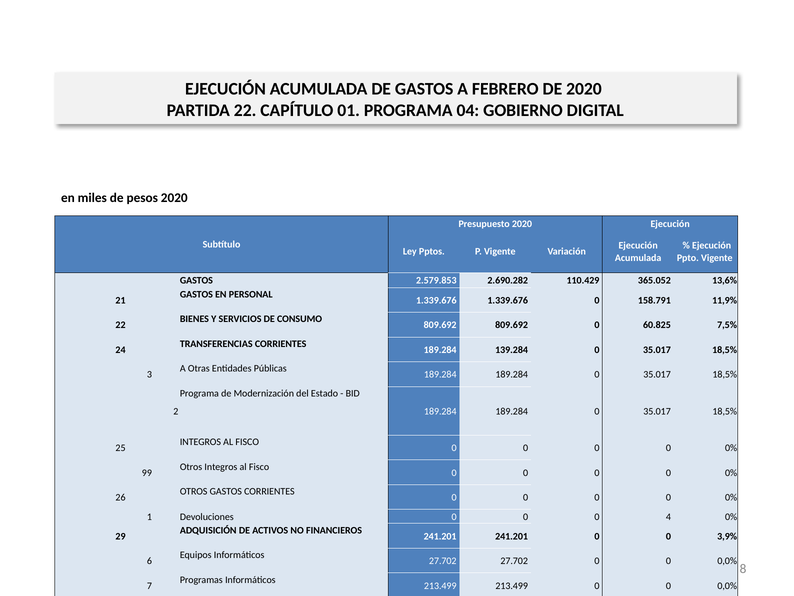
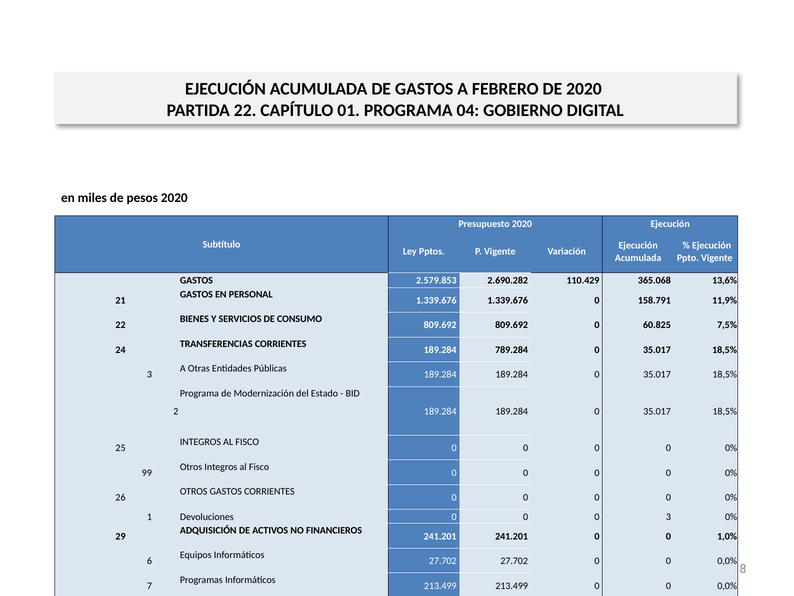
365.052: 365.052 -> 365.068 (654, 280)
139.284: 139.284 -> 789.284 (512, 350)
0 4: 4 -> 3 (668, 517)
3,9%: 3,9% -> 1,0% (727, 536)
